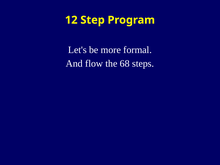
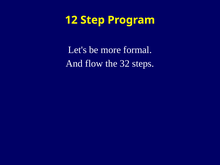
68: 68 -> 32 (125, 64)
